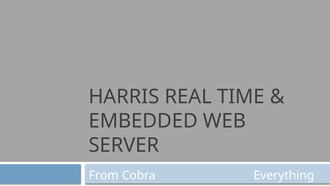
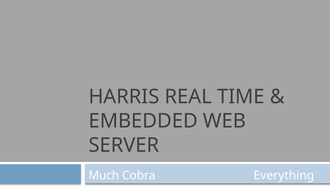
From: From -> Much (104, 175)
